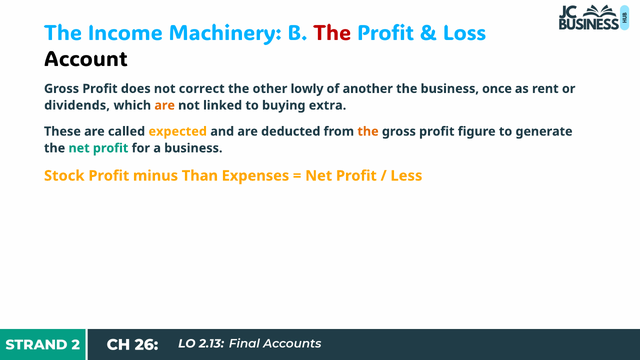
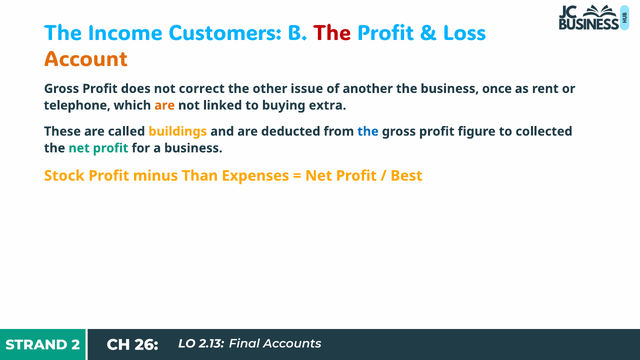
Machinery: Machinery -> Customers (225, 33)
Account colour: black -> orange (86, 59)
lowly: lowly -> issue (307, 89)
dividends: dividends -> telephone (77, 105)
expected: expected -> buildings (178, 131)
the colour: orange -> blue (368, 131)
generate: generate -> collected (544, 131)
Less: Less -> Best (406, 176)
